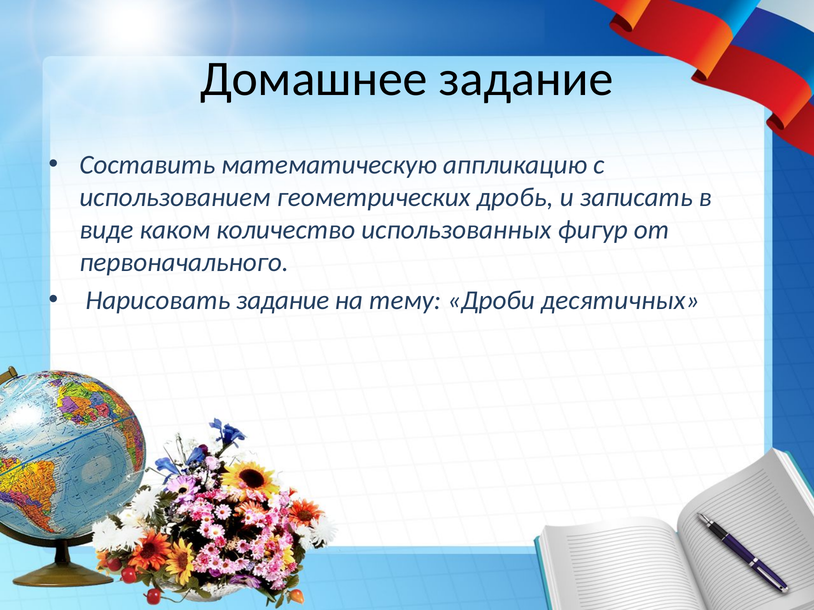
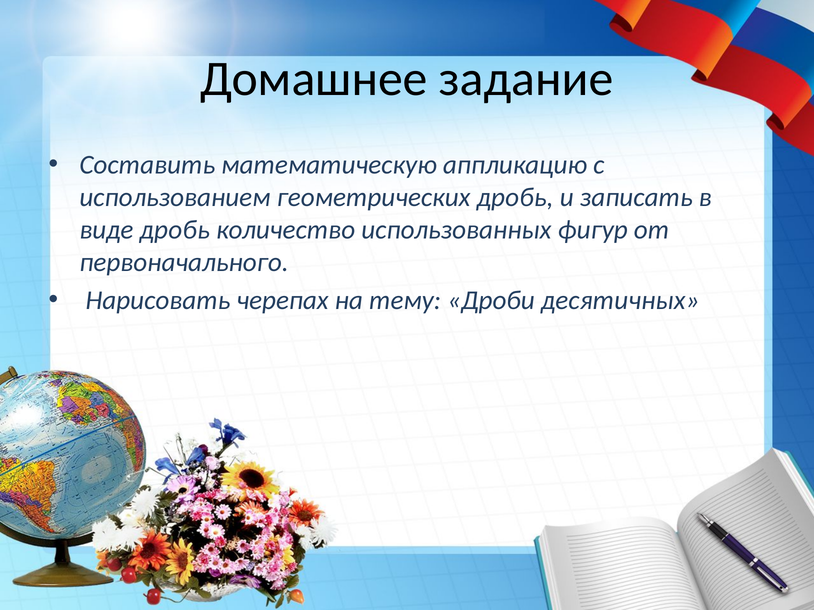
виде каком: каком -> дробь (175, 230)
Нарисовать задание: задание -> черепах (283, 300)
